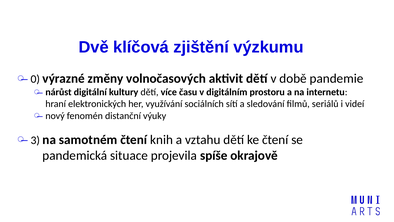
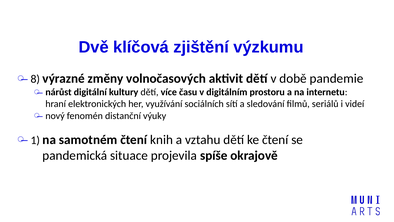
0: 0 -> 8 (35, 79)
3: 3 -> 1 (35, 140)
